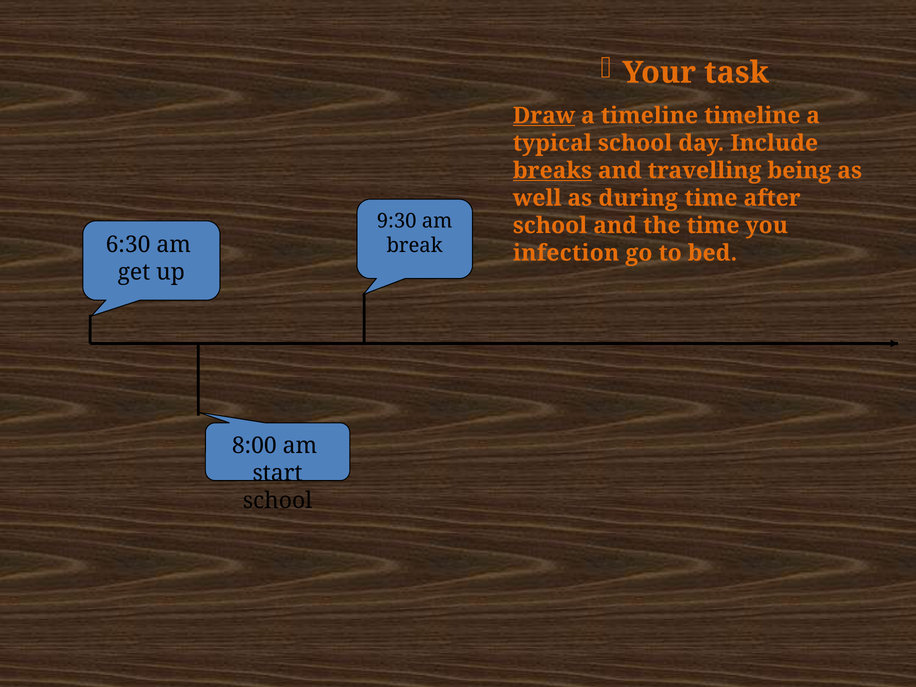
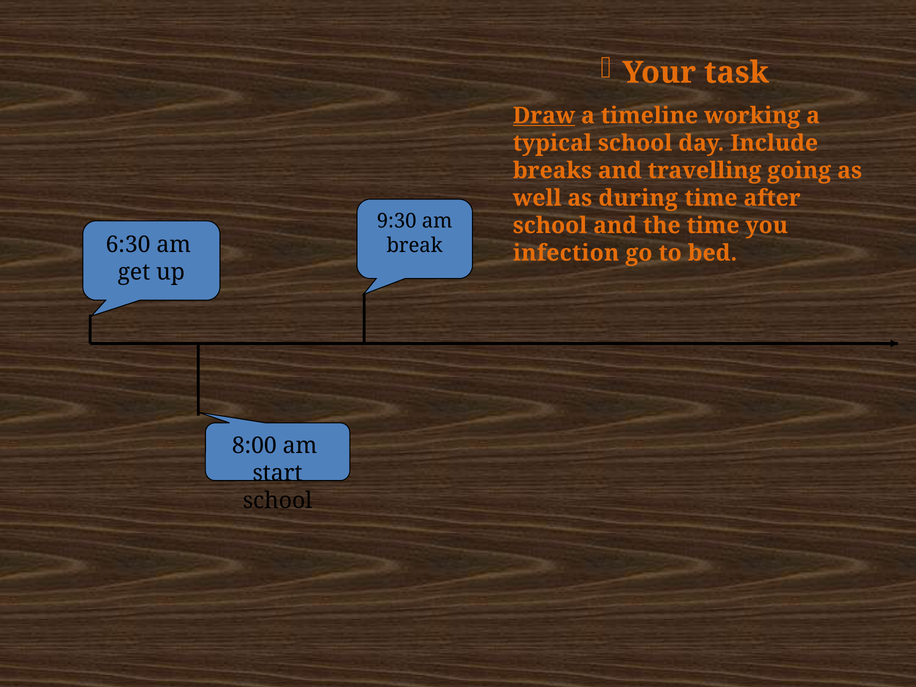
timeline timeline: timeline -> working (752, 116)
breaks underline: present -> none (552, 171)
being: being -> going (799, 171)
